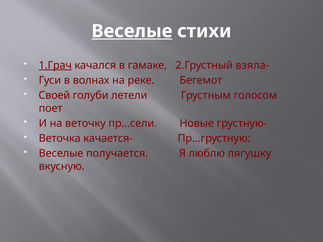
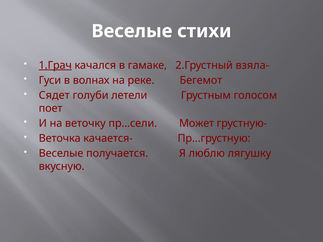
Веселые underline: present -> none (132, 31)
Своей: Своей -> Сядет (54, 95)
Новые: Новые -> Может (197, 123)
